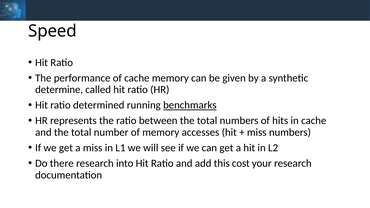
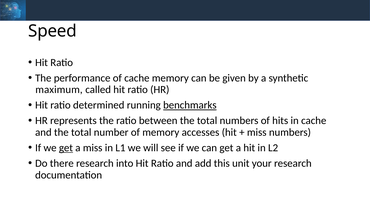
determine: determine -> maximum (59, 90)
get underline: none -> present (66, 148)
cost: cost -> unit (241, 163)
